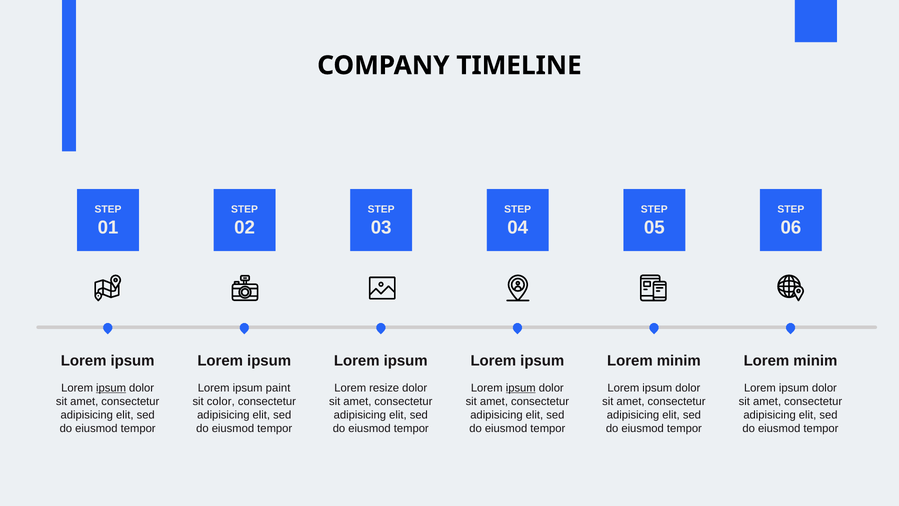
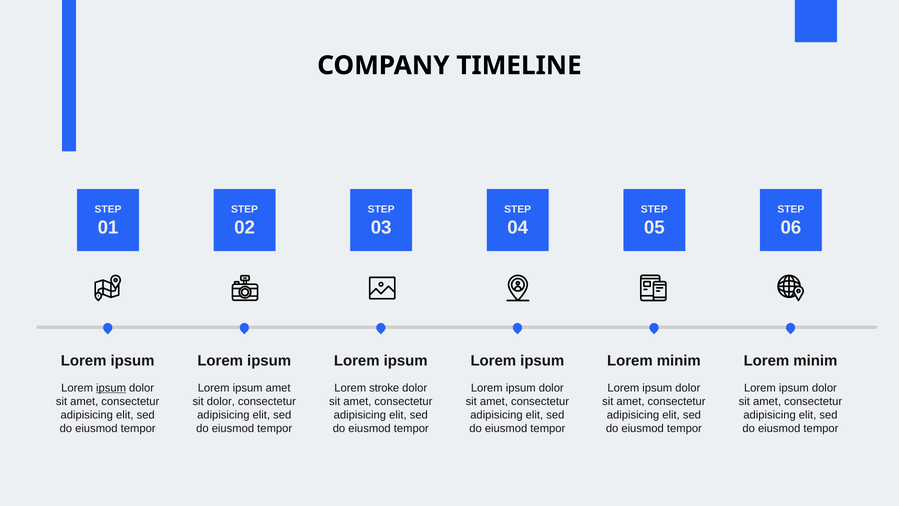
ipsum paint: paint -> amet (278, 388)
resize: resize -> stroke (384, 388)
ipsum underline: present -> none (521, 388)
sit color: color -> dolor (221, 401)
